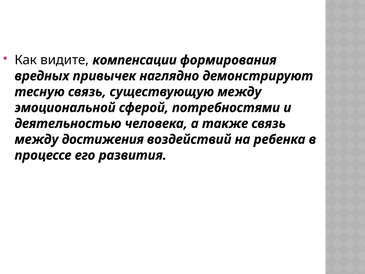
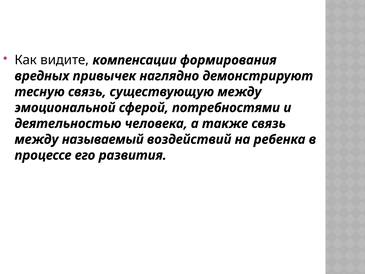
достижения: достижения -> называемый (103, 139)
